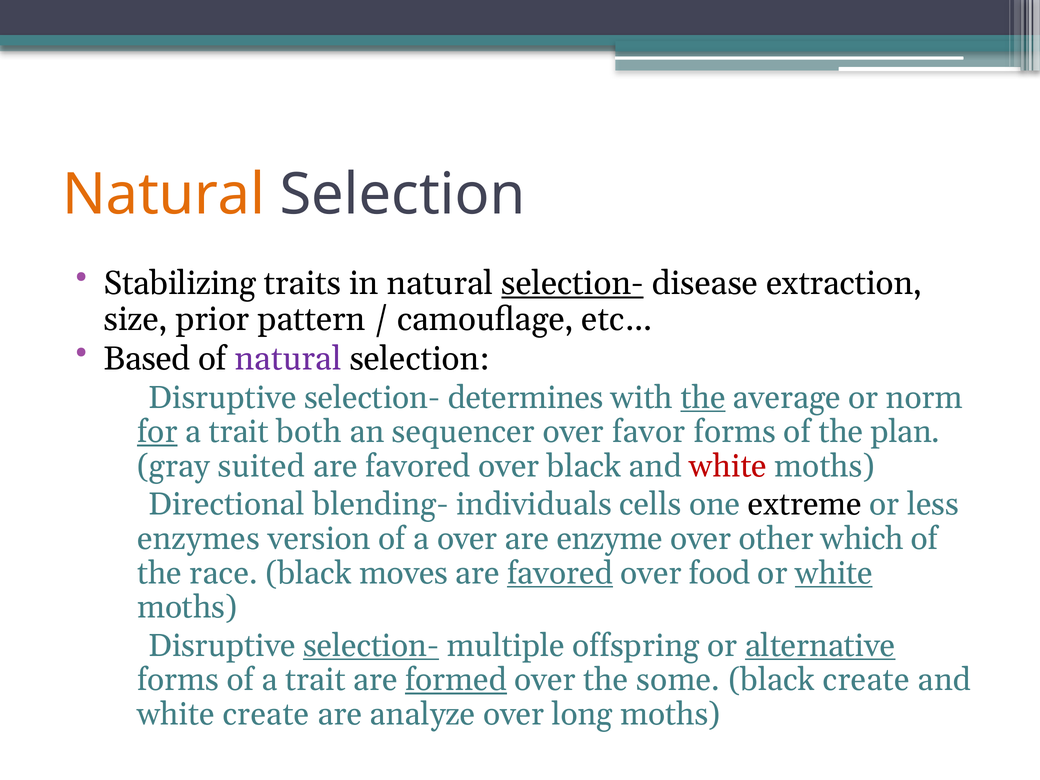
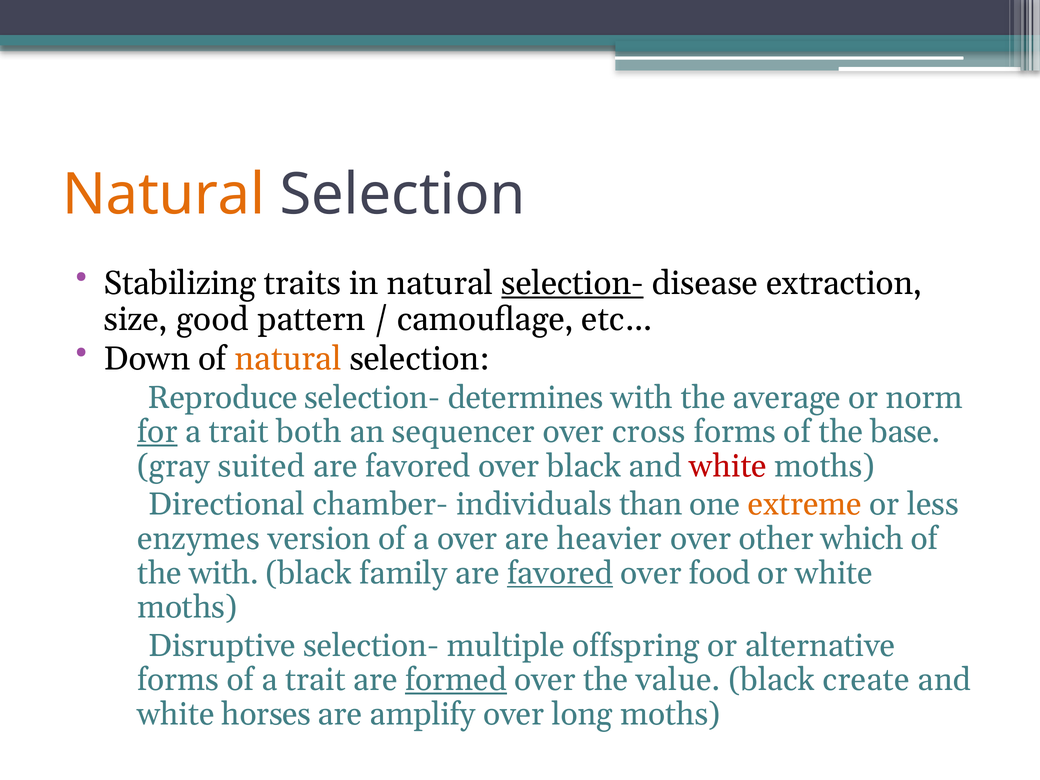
prior: prior -> good (212, 319)
Based: Based -> Down (147, 359)
natural colour: purple -> orange (288, 359)
Disruptive: Disruptive -> Reproduce (223, 398)
the underline: present -> none (703, 398)
favor: favor -> cross (649, 432)
plan: plan -> base (905, 432)
blending-: blending- -> chamber- (381, 504)
cells: cells -> than (651, 504)
extreme colour: black -> orange (805, 504)
enzyme: enzyme -> heavier (609, 539)
the race: race -> with (224, 573)
moves: moves -> family (403, 573)
white underline: present -> none (834, 573)
selection- underline: present -> none (371, 646)
alternative underline: present -> none (820, 646)
some: some -> value (678, 680)
white create: create -> horses (266, 714)
analyze: analyze -> amplify (423, 714)
